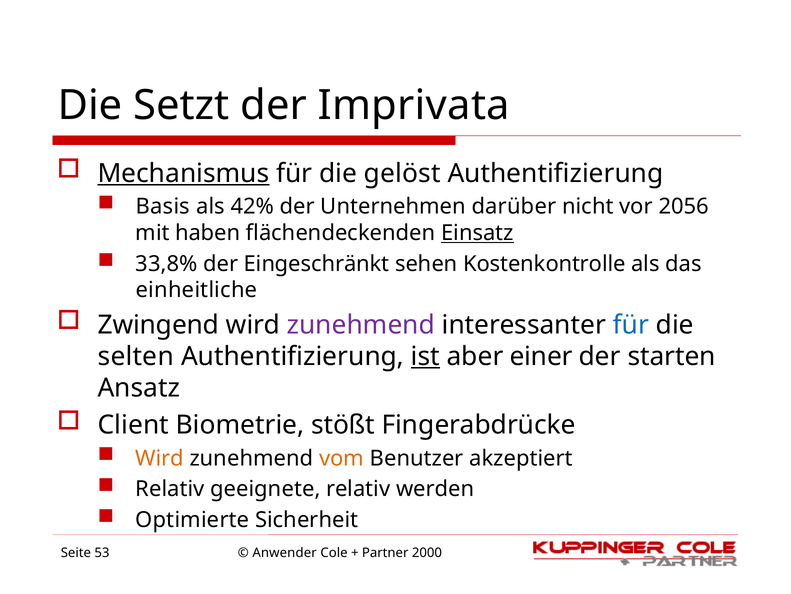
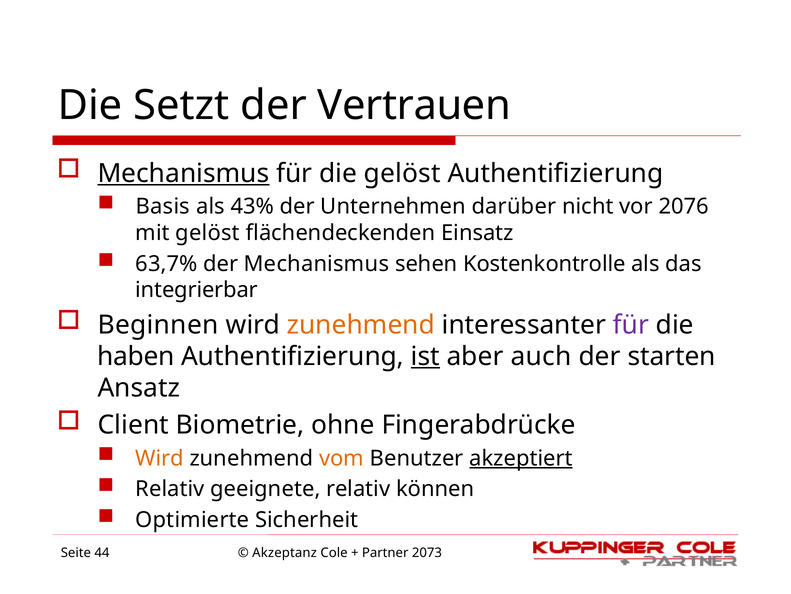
Imprivata: Imprivata -> Vertrauen (414, 105)
42%: 42% -> 43% (252, 206)
2056: 2056 -> 2076 (684, 206)
mit haben: haben -> gelöst (208, 233)
Einsatz underline: present -> none (477, 233)
33,8%: 33,8% -> 63,7% (166, 263)
der Eingeschränkt: Eingeschränkt -> Mechanismus (316, 263)
einheitliche: einheitliche -> integrierbar (197, 290)
Zwingend: Zwingend -> Beginnen (158, 324)
zunehmend colour: purple -> orange (361, 324)
für colour: blue -> purple (631, 324)
selten: selten -> haben (136, 356)
einer: einer -> auch (541, 356)
stößt: stößt -> ohne (343, 425)
akzeptiert underline: none -> present (521, 458)
werden: werden -> können (435, 488)
53: 53 -> 44 (102, 552)
Anwender: Anwender -> Akzeptanz (285, 552)
2000: 2000 -> 2073 (427, 552)
